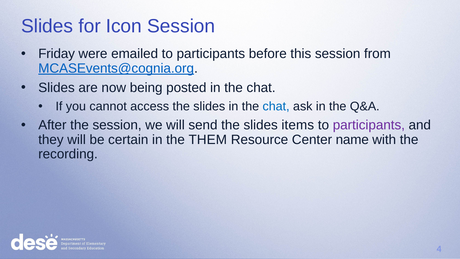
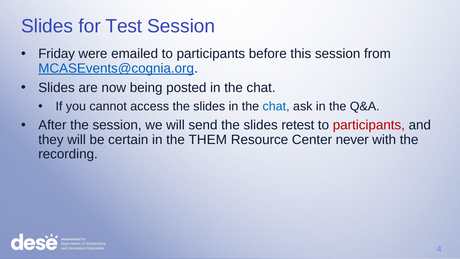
Icon: Icon -> Test (124, 26)
items: items -> retest (298, 125)
participants colour: purple -> red (369, 125)
name: name -> never (352, 139)
